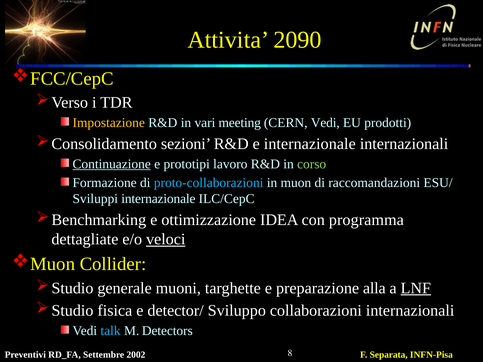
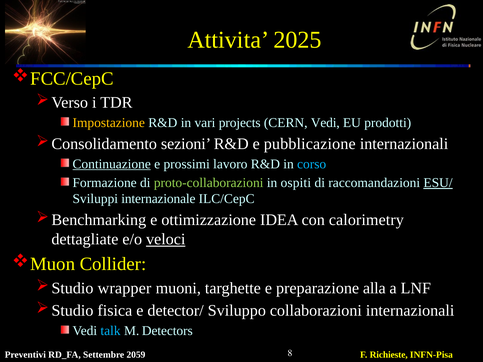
2090: 2090 -> 2025 (298, 40)
meeting: meeting -> projects (240, 123)
e internazionale: internazionale -> pubblicazione (310, 144)
prototipi: prototipi -> prossimi (187, 164)
corso colour: light green -> light blue (312, 164)
proto-collaborazioni colour: light blue -> light green (209, 183)
muon: muon -> ospiti (296, 183)
ESU/ underline: none -> present (438, 183)
programma: programma -> calorimetry (366, 220)
generale: generale -> wrapper (124, 288)
LNF underline: present -> none (416, 288)
2002: 2002 -> 2059 (136, 355)
Separata: Separata -> Richieste (389, 355)
